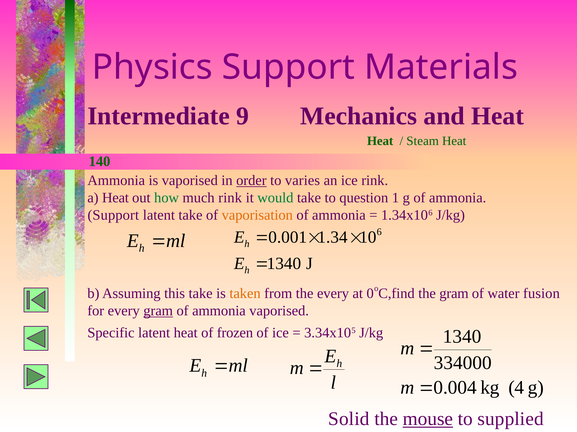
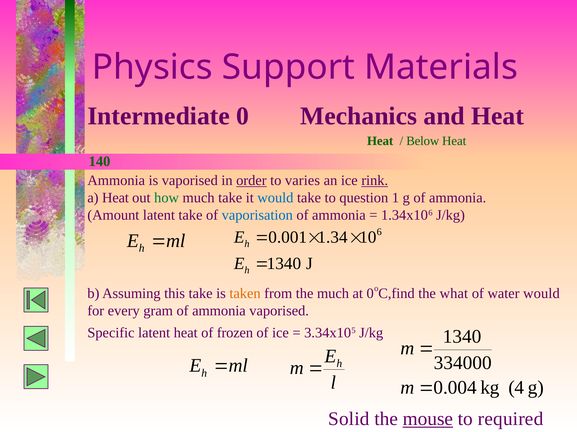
Intermediate 9: 9 -> 0 (243, 116)
Steam: Steam -> Below (423, 141)
rink underline: none -> present (375, 181)
much rink: rink -> take (230, 198)
would colour: green -> blue (275, 198)
Support: Support -> Amount (113, 215)
vaporisation colour: orange -> blue (257, 215)
the every: every -> much (333, 294)
the gram: gram -> what (454, 294)
water fusion: fusion -> would (541, 294)
gram underline: present -> none (158, 311)
supplied: supplied -> required (511, 420)
